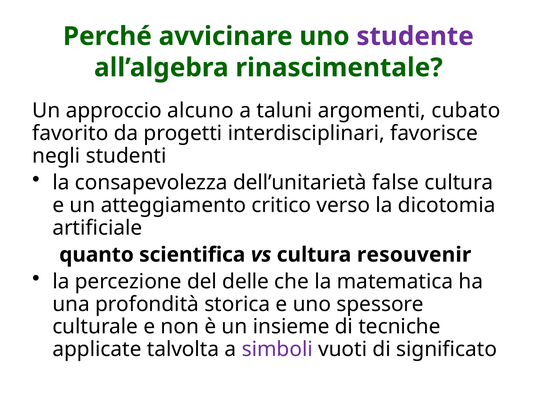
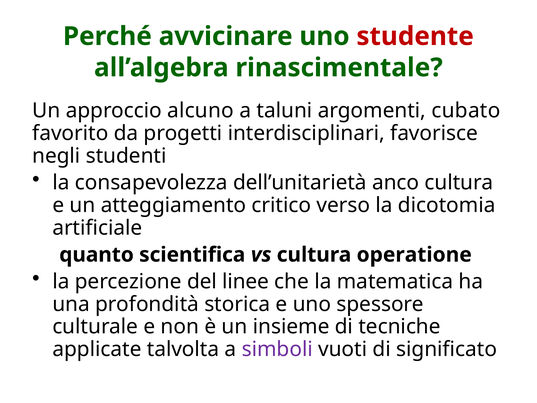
studente colour: purple -> red (415, 36)
false: false -> anco (396, 183)
resouvenir: resouvenir -> operatione (414, 255)
delle: delle -> linee (246, 281)
